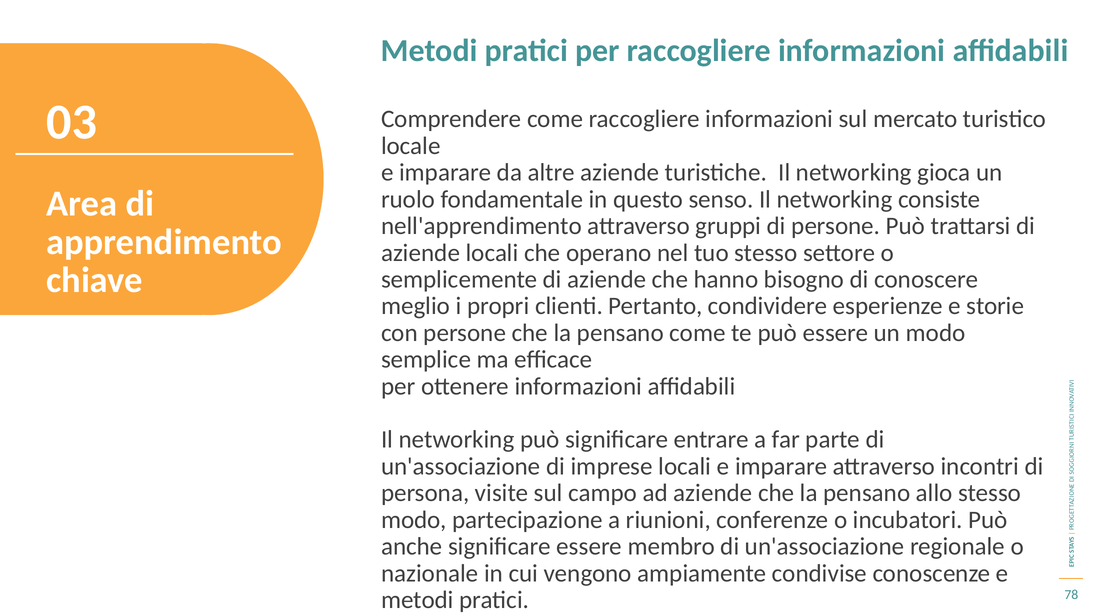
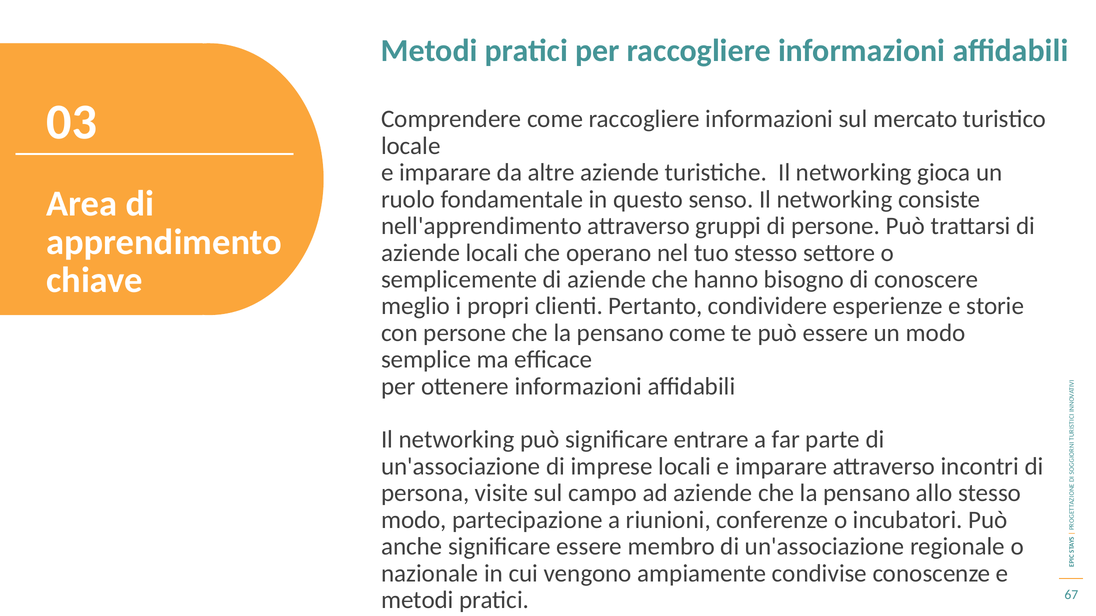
78: 78 -> 67 (1071, 595)
